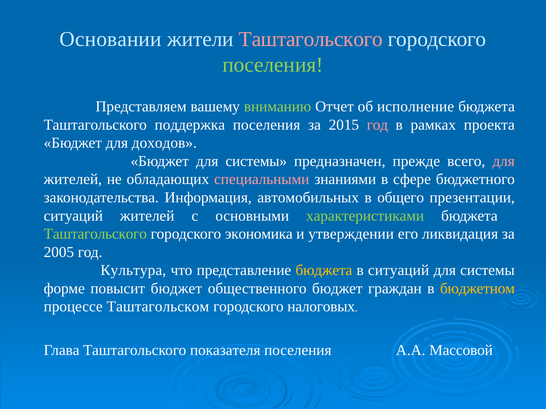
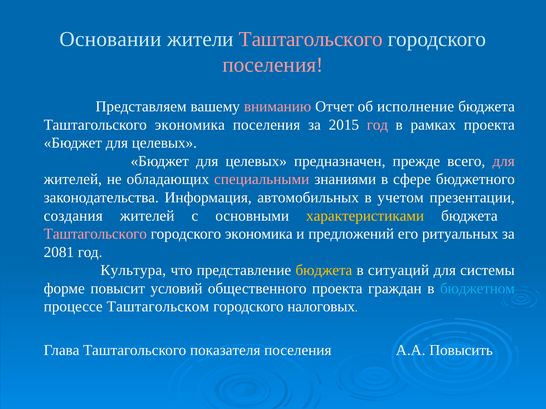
поселения colour: light green -> pink (273, 65)
вниманию colour: light green -> pink (278, 107)
Таштагольского поддержка: поддержка -> экономика (190, 125)
доходов: доходов -> целевых (164, 143)
системы: системы -> целевых (256, 161)
общего: общего -> учетом (401, 198)
ситуаций: ситуаций -> создания (73, 216)
характеристиками colour: light green -> yellow (365, 216)
Таштагольского colour: light green -> pink (95, 234)
утверждении: утверждении -> предложений (351, 234)
ликвидация: ликвидация -> ритуальных (460, 234)
2005: 2005 -> 2081 (59, 252)
повысит бюджет: бюджет -> условий (177, 289)
общественного бюджет: бюджет -> проекта (337, 289)
бюджетном colour: yellow -> light blue (477, 289)
Массовой: Массовой -> Повысить (461, 351)
